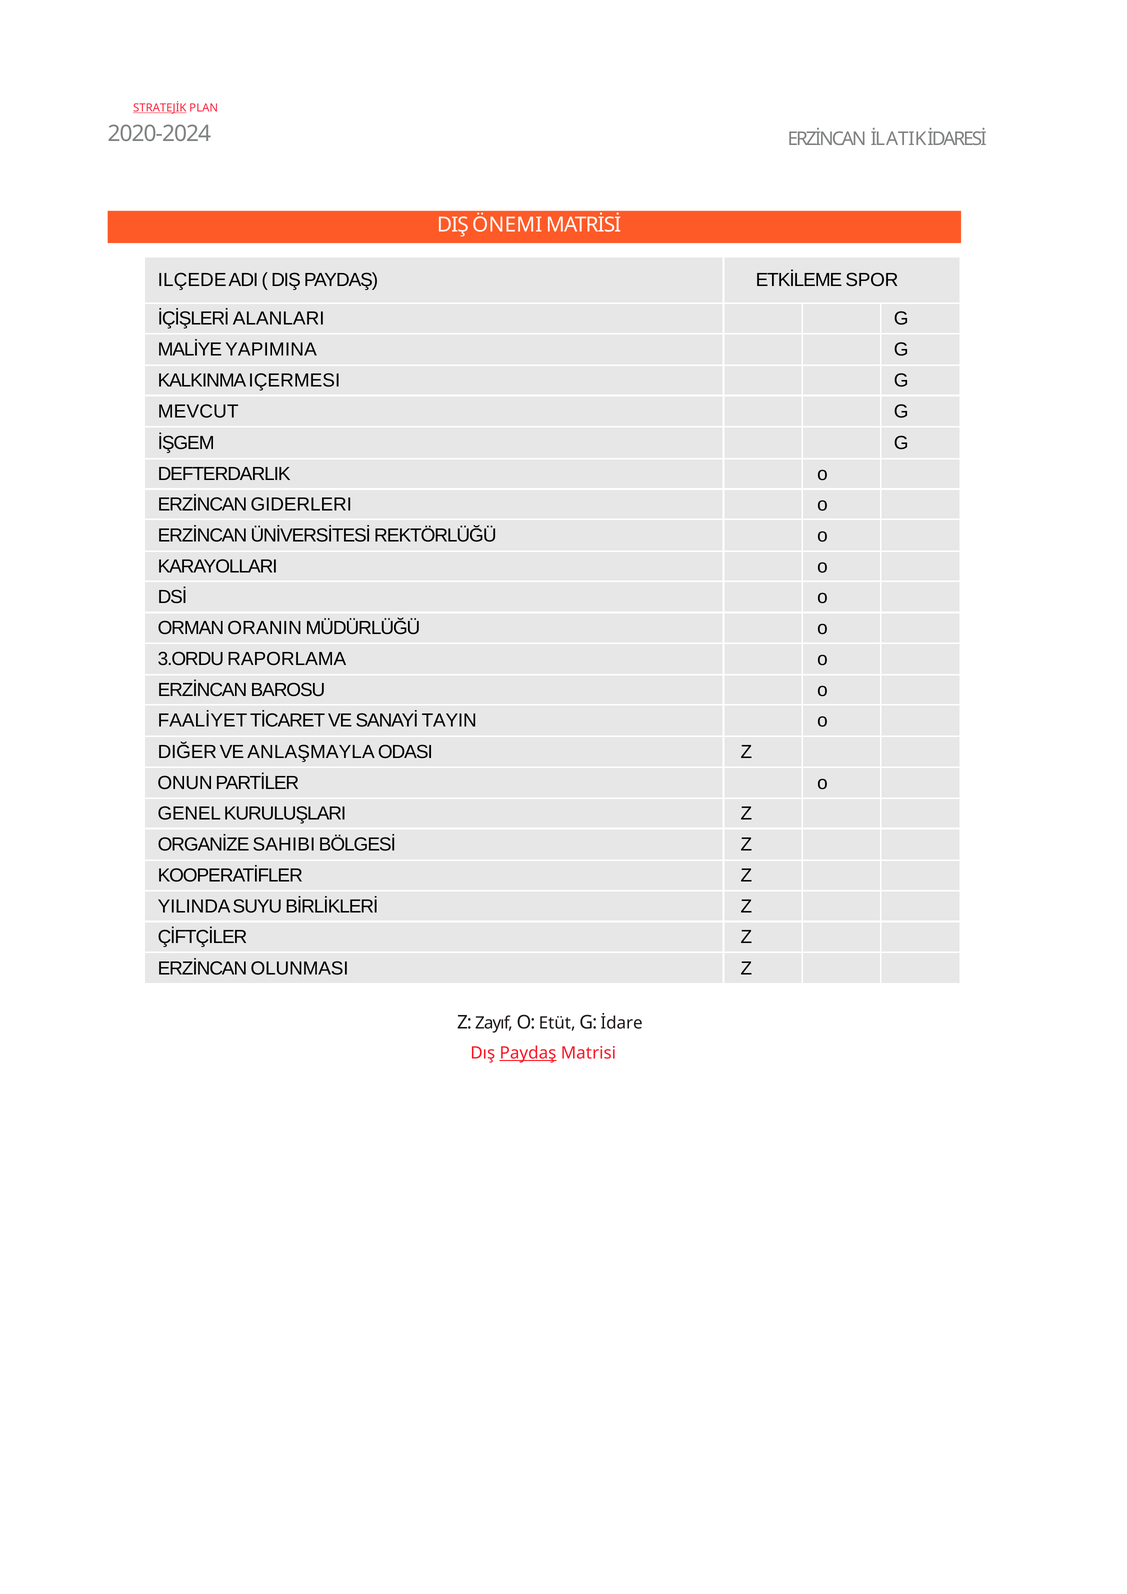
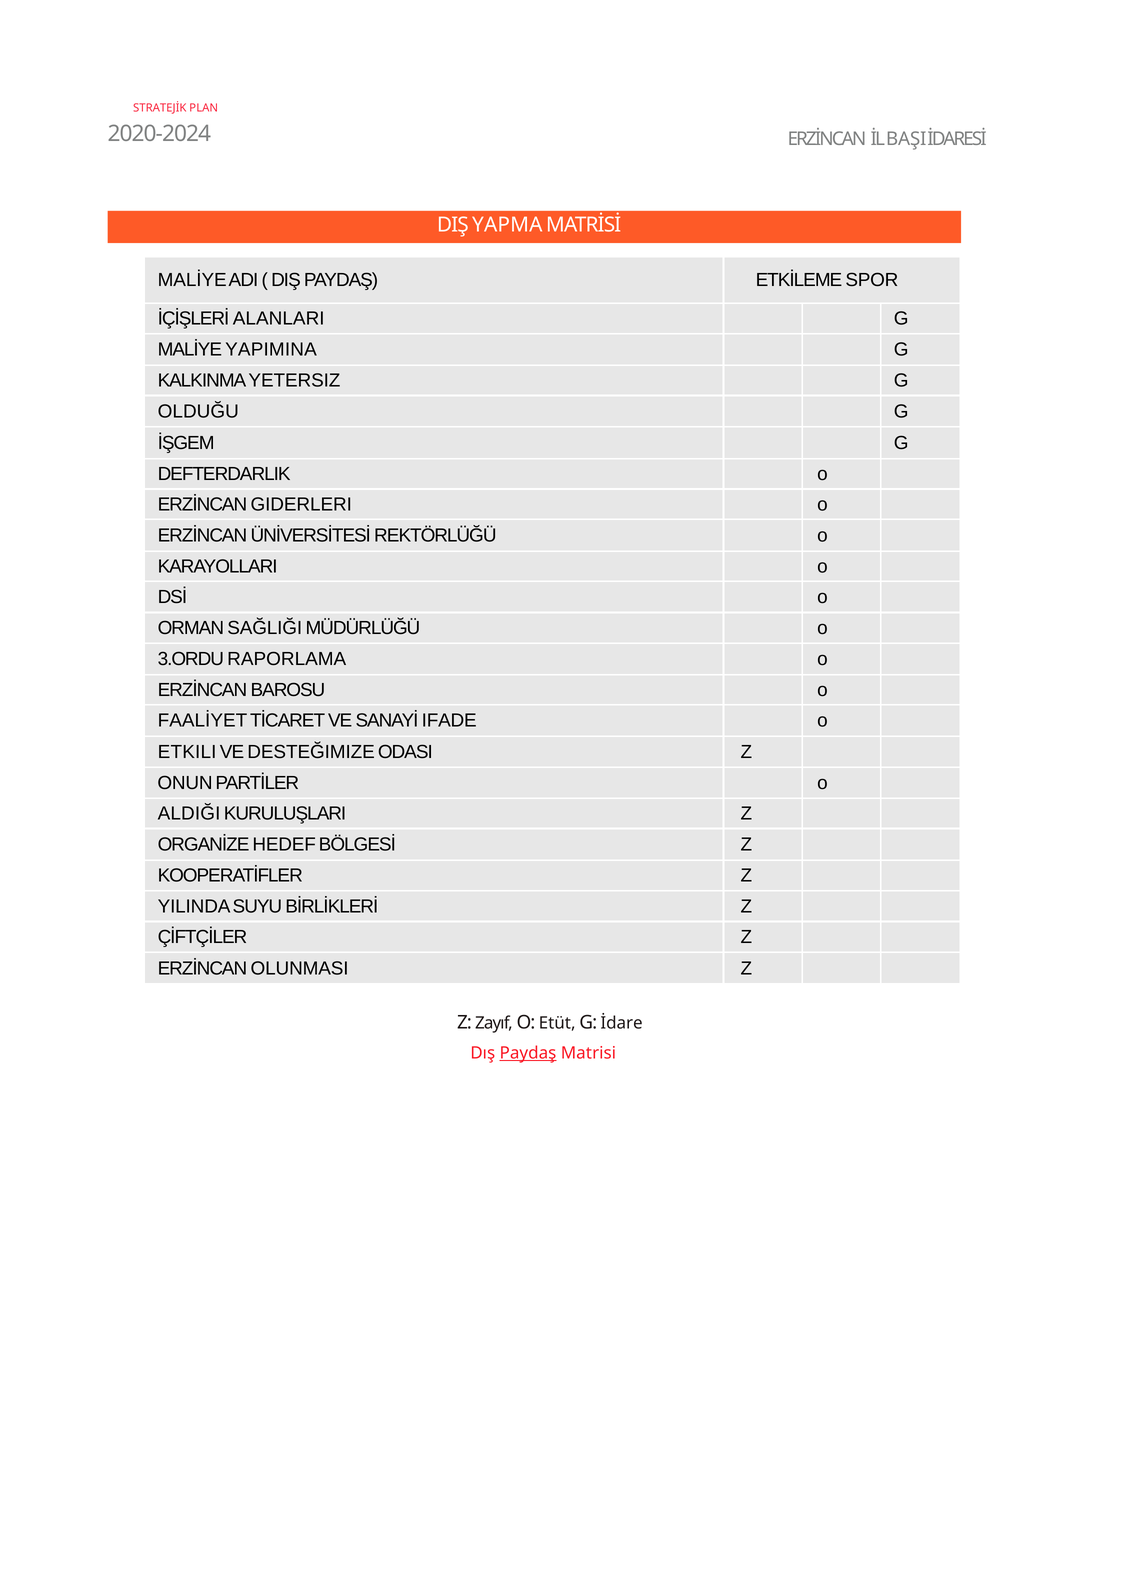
STRATEJİK underline: present -> none (160, 108)
ATIK: ATIK -> BAŞI (906, 139)
ÖNEMI: ÖNEMI -> YAPMA (507, 225)
ILÇEDE: ILÇEDE -> MALİYE (192, 280)
IÇERMESI: IÇERMESI -> YETERSIZ (294, 380)
MEVCUT: MEVCUT -> OLDUĞU (198, 411)
ORANIN: ORANIN -> SAĞLIĞI (265, 628)
TAYIN: TAYIN -> IFADE (449, 721)
DIĞER: DIĞER -> ETKILI (187, 752)
ANLAŞMAYLA: ANLAŞMAYLA -> DESTEĞIMIZE (311, 752)
GENEL: GENEL -> ALDIĞI (189, 813)
SAHIBI: SAHIBI -> HEDEF (284, 844)
